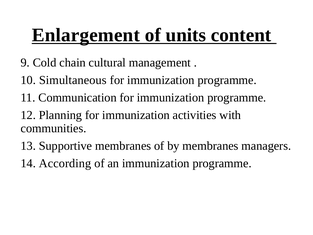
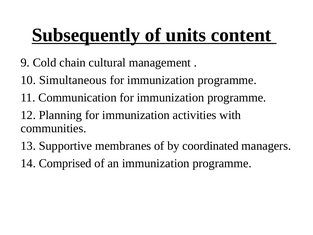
Enlargement: Enlargement -> Subsequently (86, 35)
by membranes: membranes -> coordinated (211, 146)
According: According -> Comprised (65, 163)
